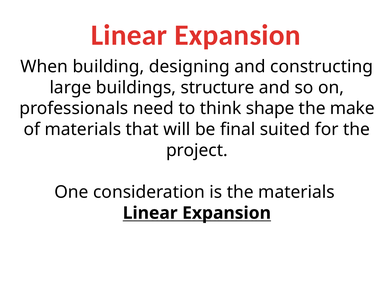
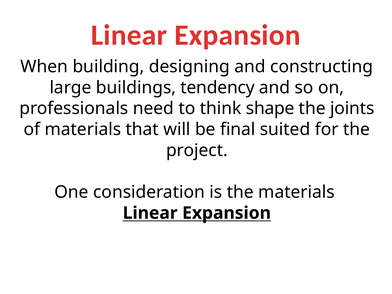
structure: structure -> tendency (218, 88)
make: make -> joints (352, 108)
